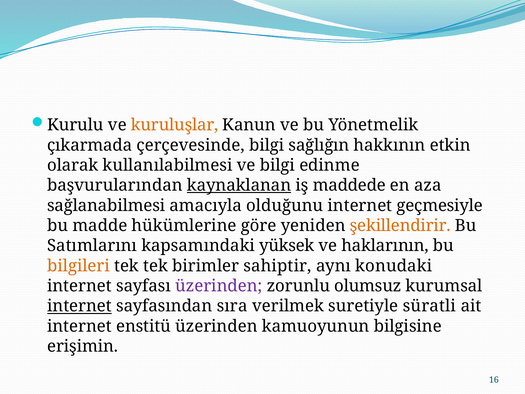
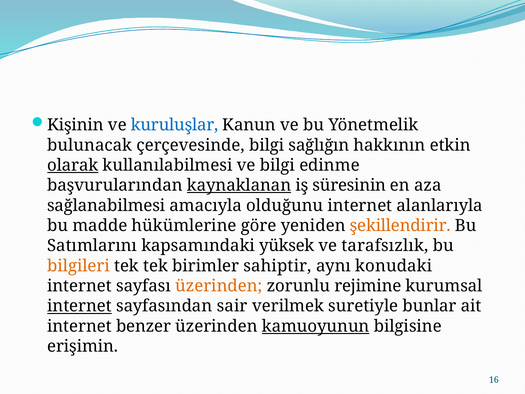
Kurulu: Kurulu -> Kişinin (75, 125)
kuruluşlar colour: orange -> blue (175, 125)
çıkarmada: çıkarmada -> bulunacak (90, 145)
olarak underline: none -> present (73, 165)
maddede: maddede -> süresinin (349, 185)
geçmesiyle: geçmesiyle -> alanlarıyla (440, 205)
haklarının: haklarının -> tarafsızlık (385, 246)
üzerinden colour: purple -> orange (219, 286)
olumsuz: olumsuz -> rejimine (368, 286)
sıra: sıra -> sair (232, 306)
süratli: süratli -> bunlar (430, 306)
enstitü: enstitü -> benzer (144, 326)
kamuoyunun underline: none -> present (316, 326)
